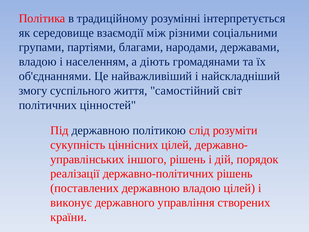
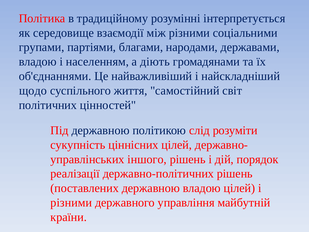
змогу: змогу -> щодо (33, 91)
виконує: виконує -> різними (71, 202)
створених: створених -> майбутній (244, 202)
